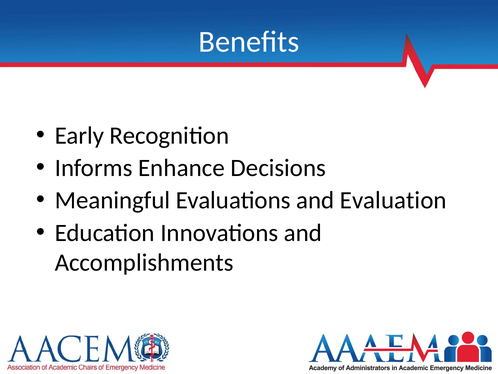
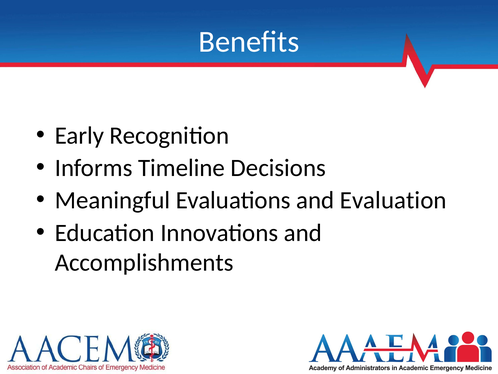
Enhance: Enhance -> Timeline (182, 168)
